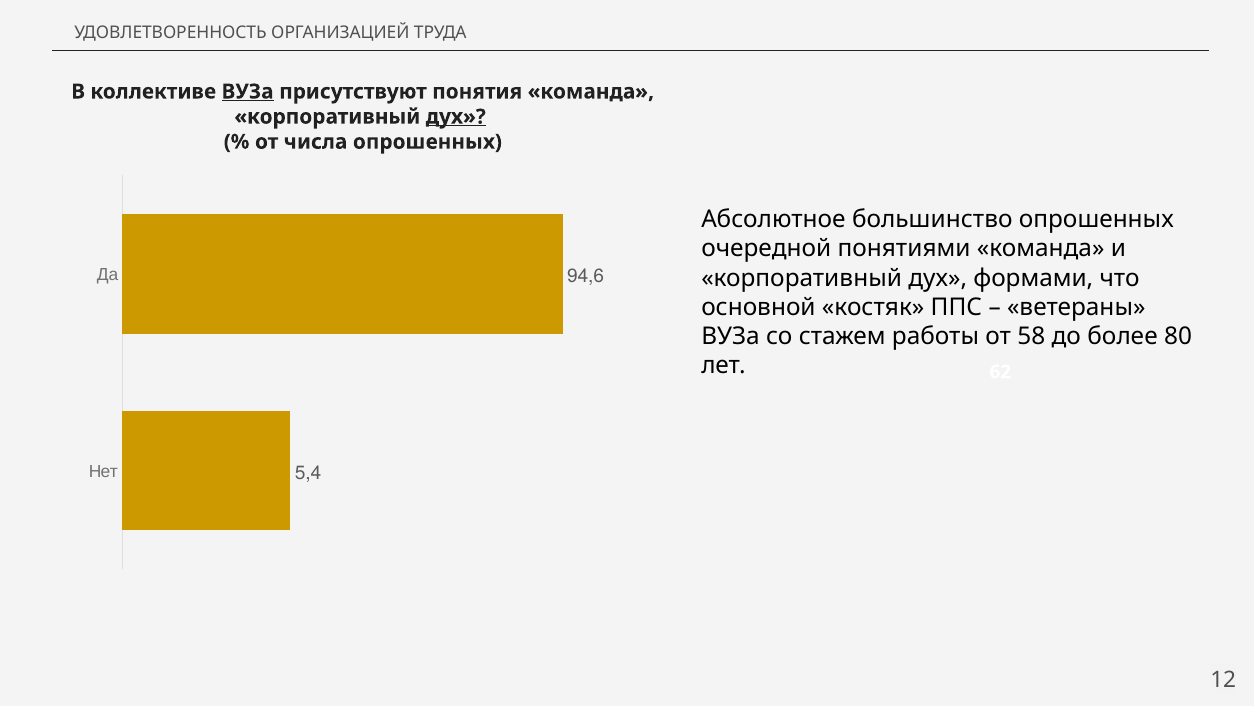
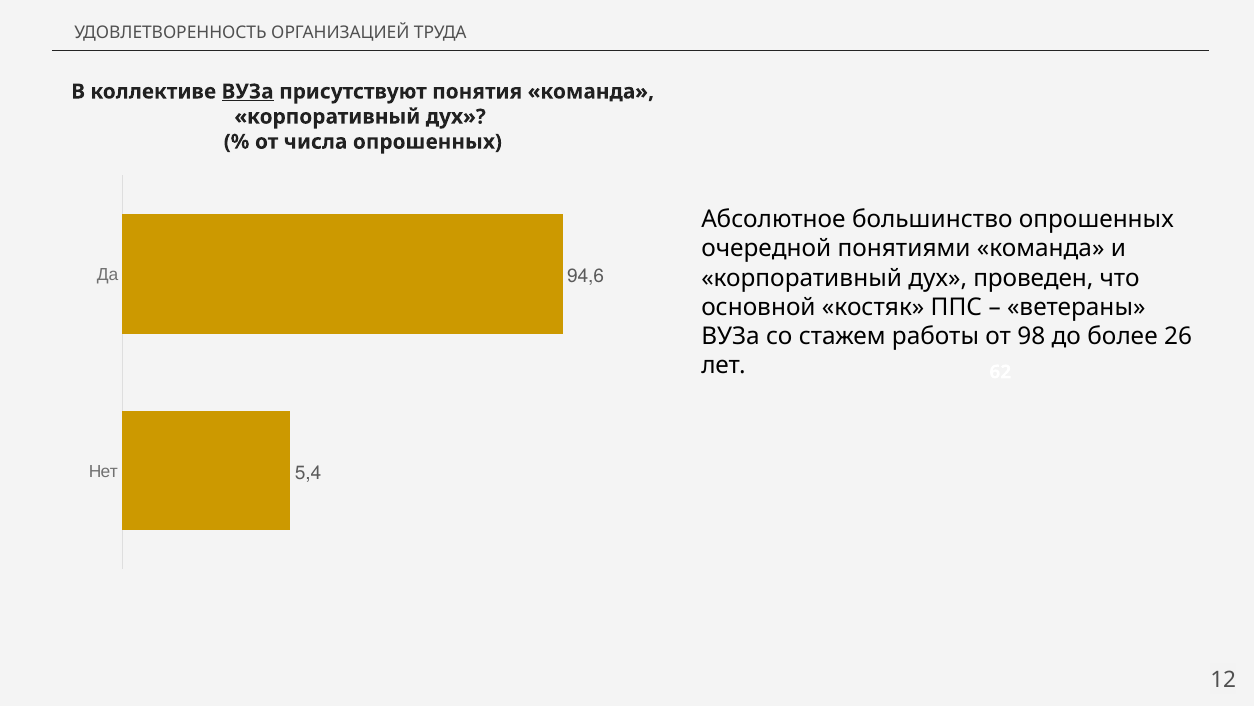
дух underline: present -> none (456, 117)
формами: формами -> проведен (1033, 278)
58: 58 -> 98 (1031, 336)
80: 80 -> 26 (1178, 336)
